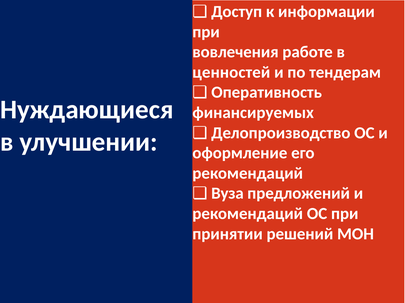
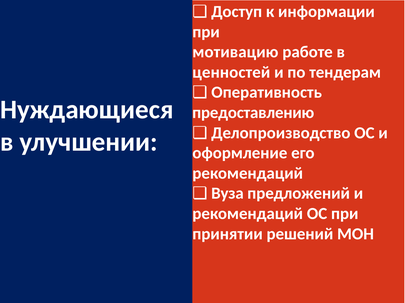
вовлечения: вовлечения -> мотивацию (235, 52)
финансируемых: финансируемых -> предоставлению (253, 113)
